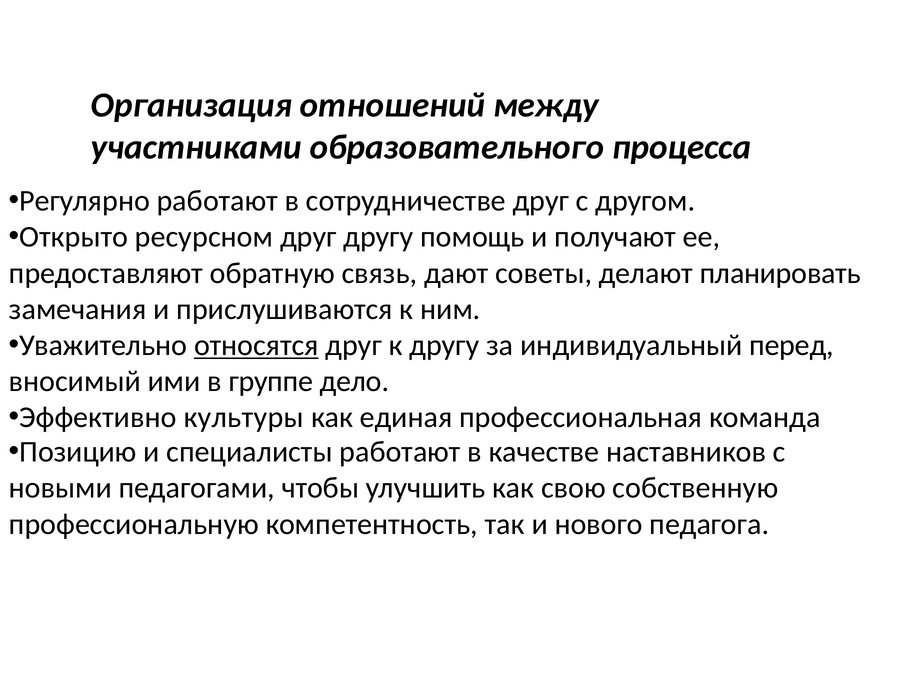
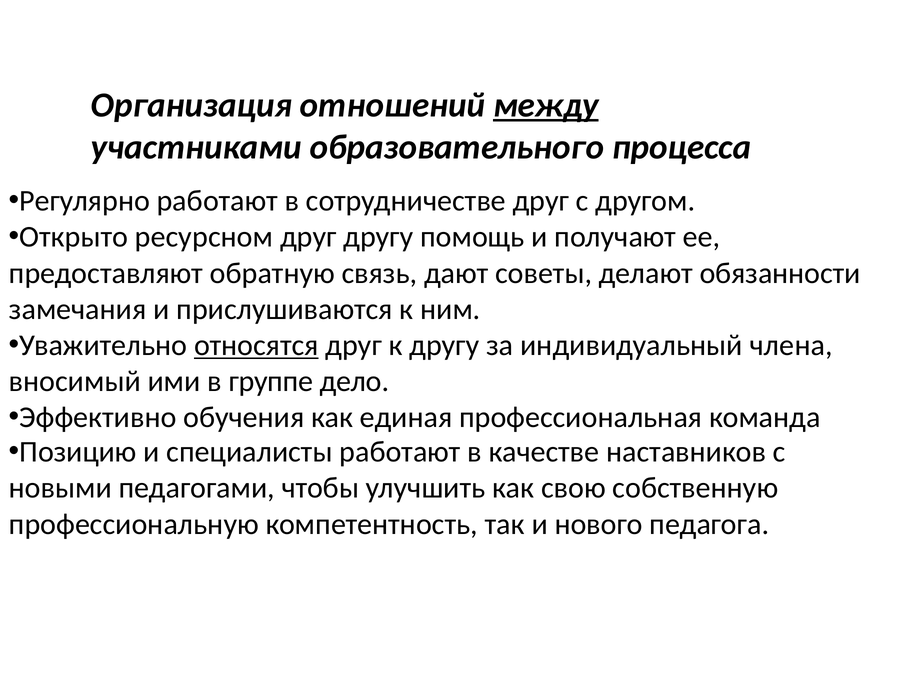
между underline: none -> present (546, 105)
планировать: планировать -> обязанности (780, 273)
перед: перед -> члена (791, 345)
культуры: культуры -> обучения (244, 418)
